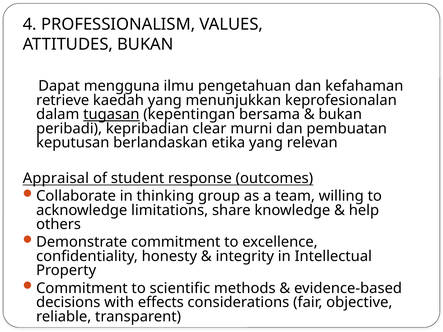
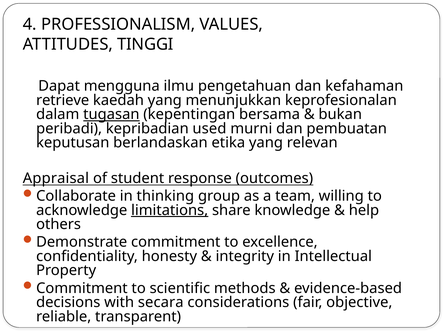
ATTITUDES BUKAN: BUKAN -> TINGGI (145, 44)
clear: clear -> used (209, 129)
limitations underline: none -> present (170, 210)
effects: effects -> secara (161, 303)
